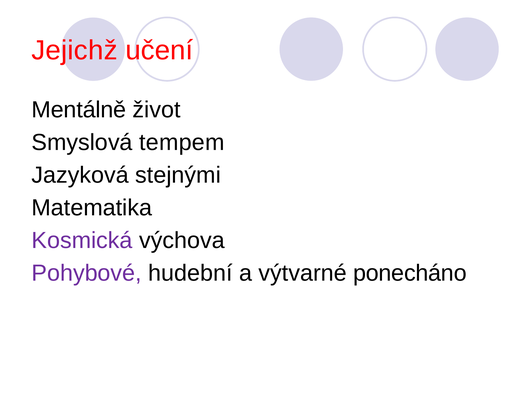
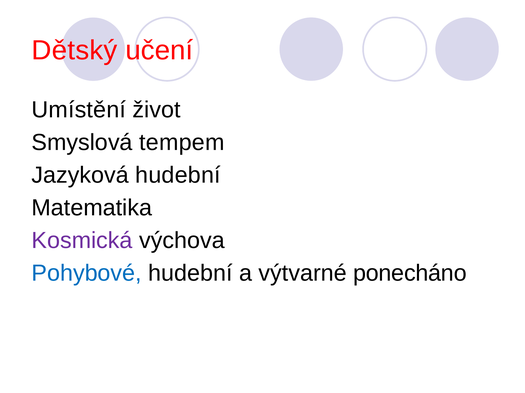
Jejichž: Jejichž -> Dětský (75, 51)
Mentálně: Mentálně -> Umístění (79, 110)
Jazyková stejnými: stejnými -> hudební (178, 175)
Pohybové colour: purple -> blue (87, 274)
